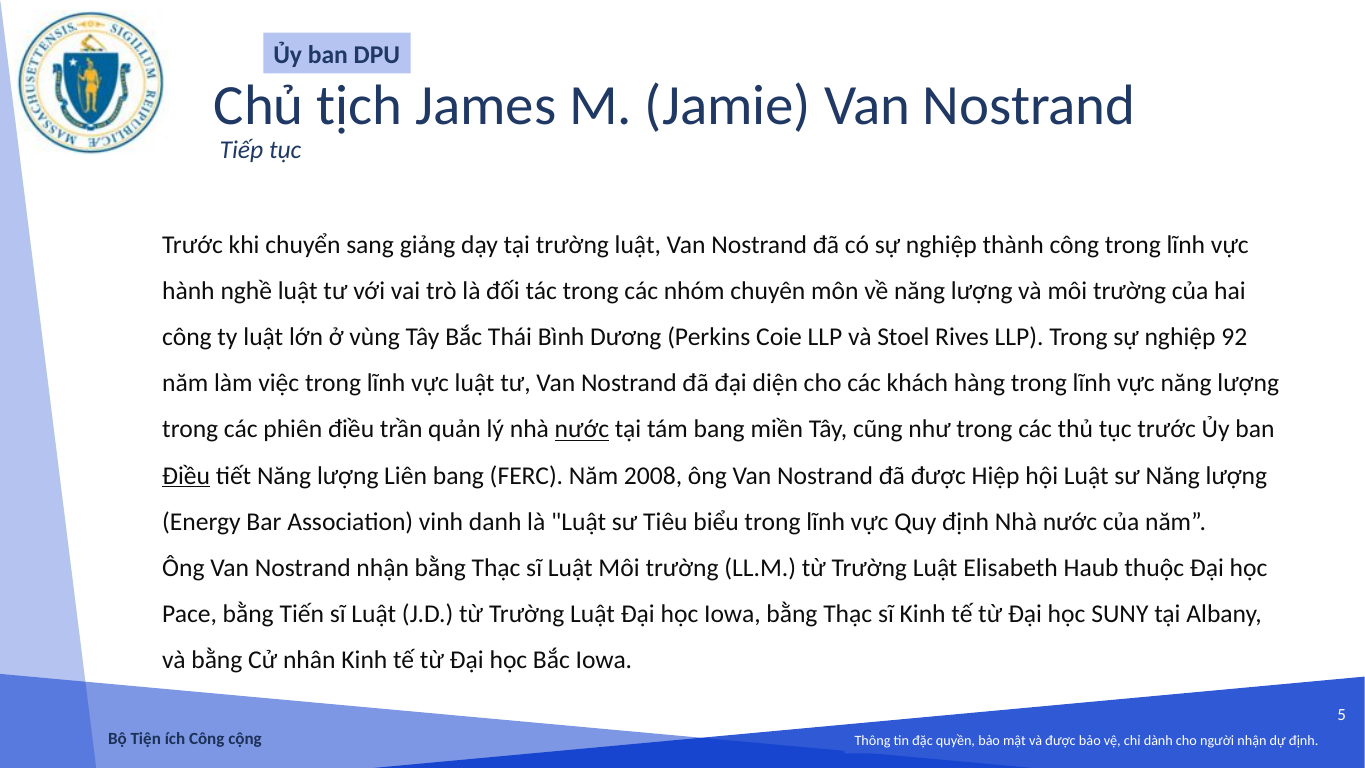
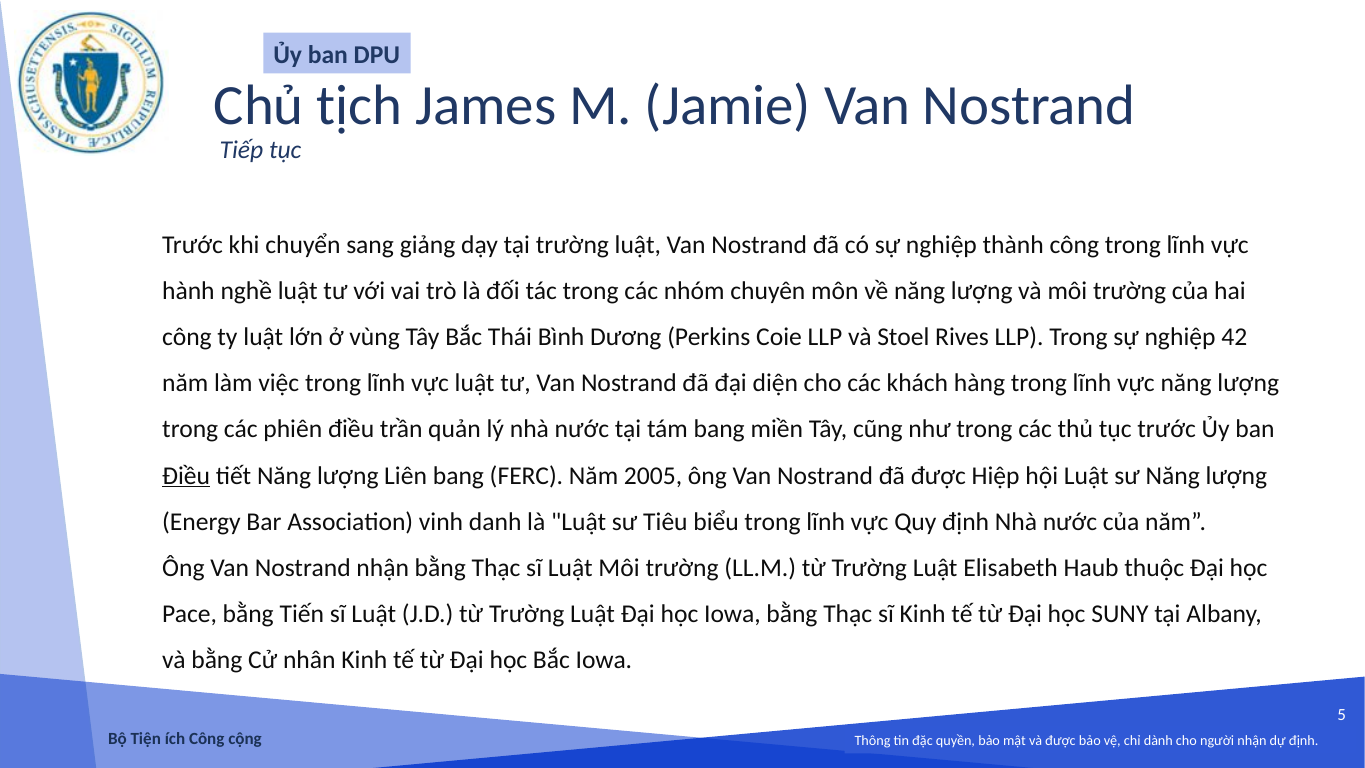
92: 92 -> 42 (1234, 337)
nước underline: present -> none (582, 429)
2008: 2008 -> 2005 (653, 475)
